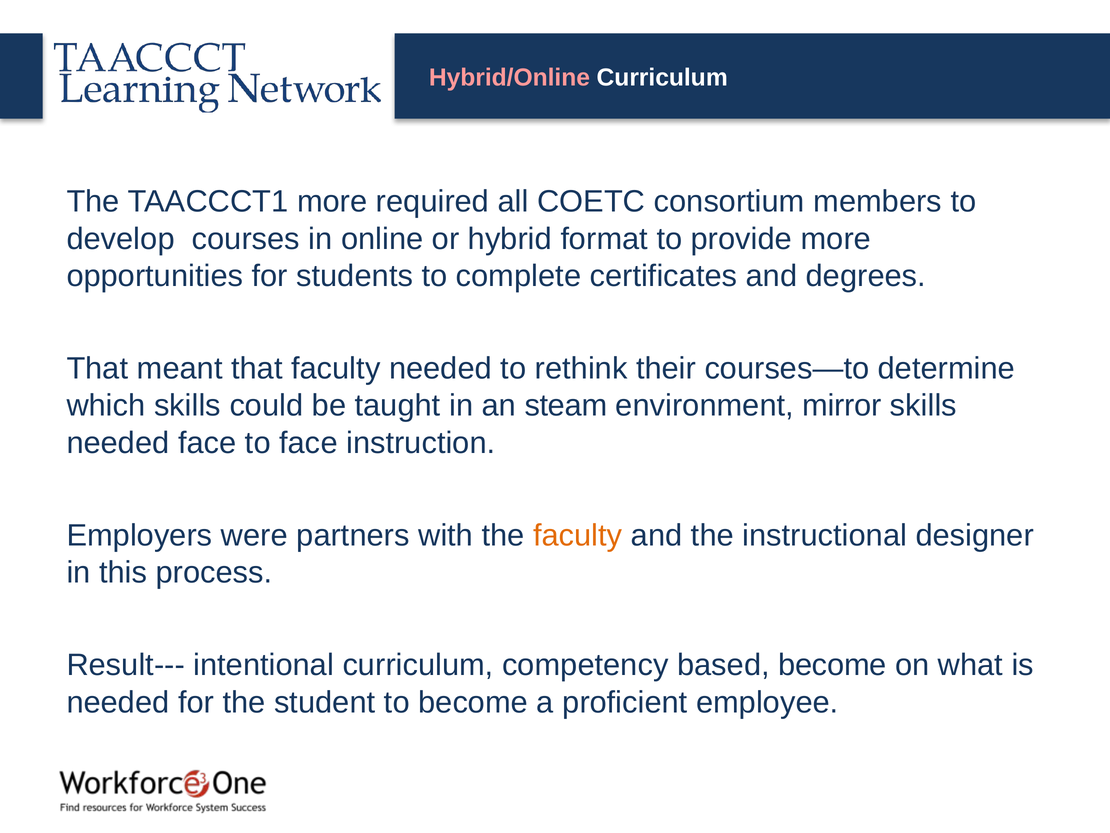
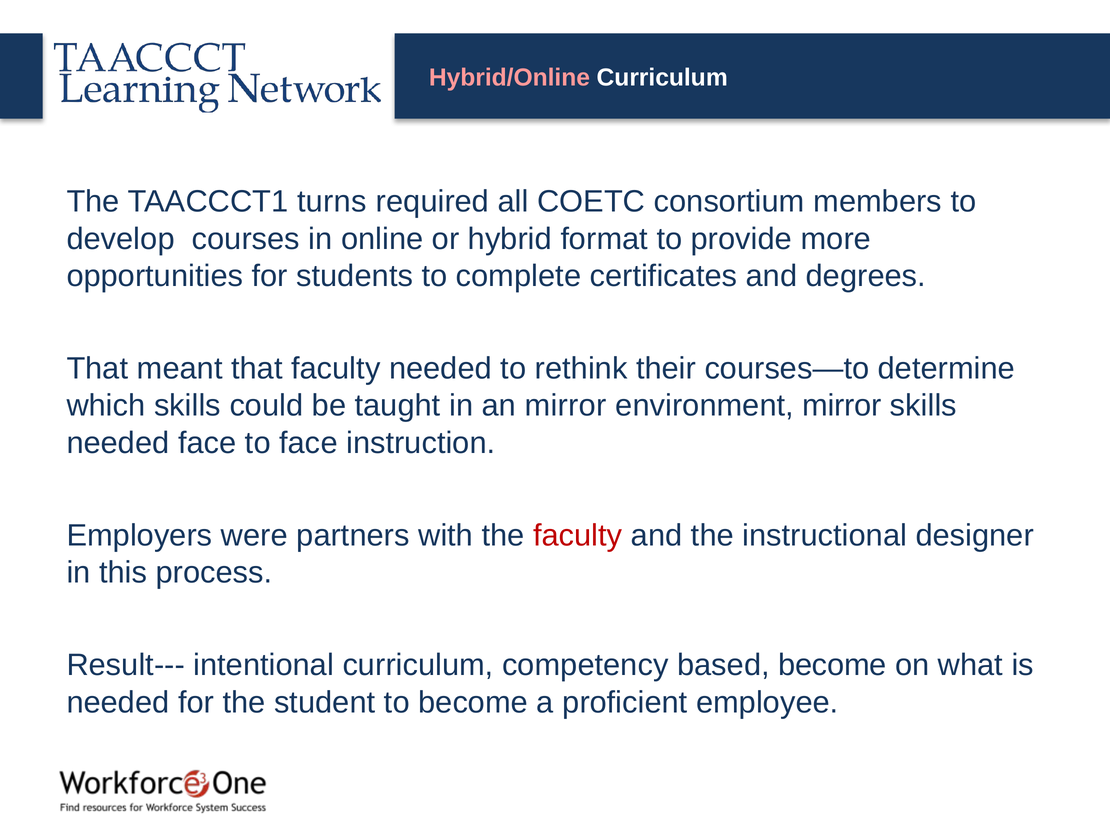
TAACCCT1 more: more -> turns (332, 202)
an steam: steam -> mirror (566, 405)
faculty colour: orange -> red (578, 535)
